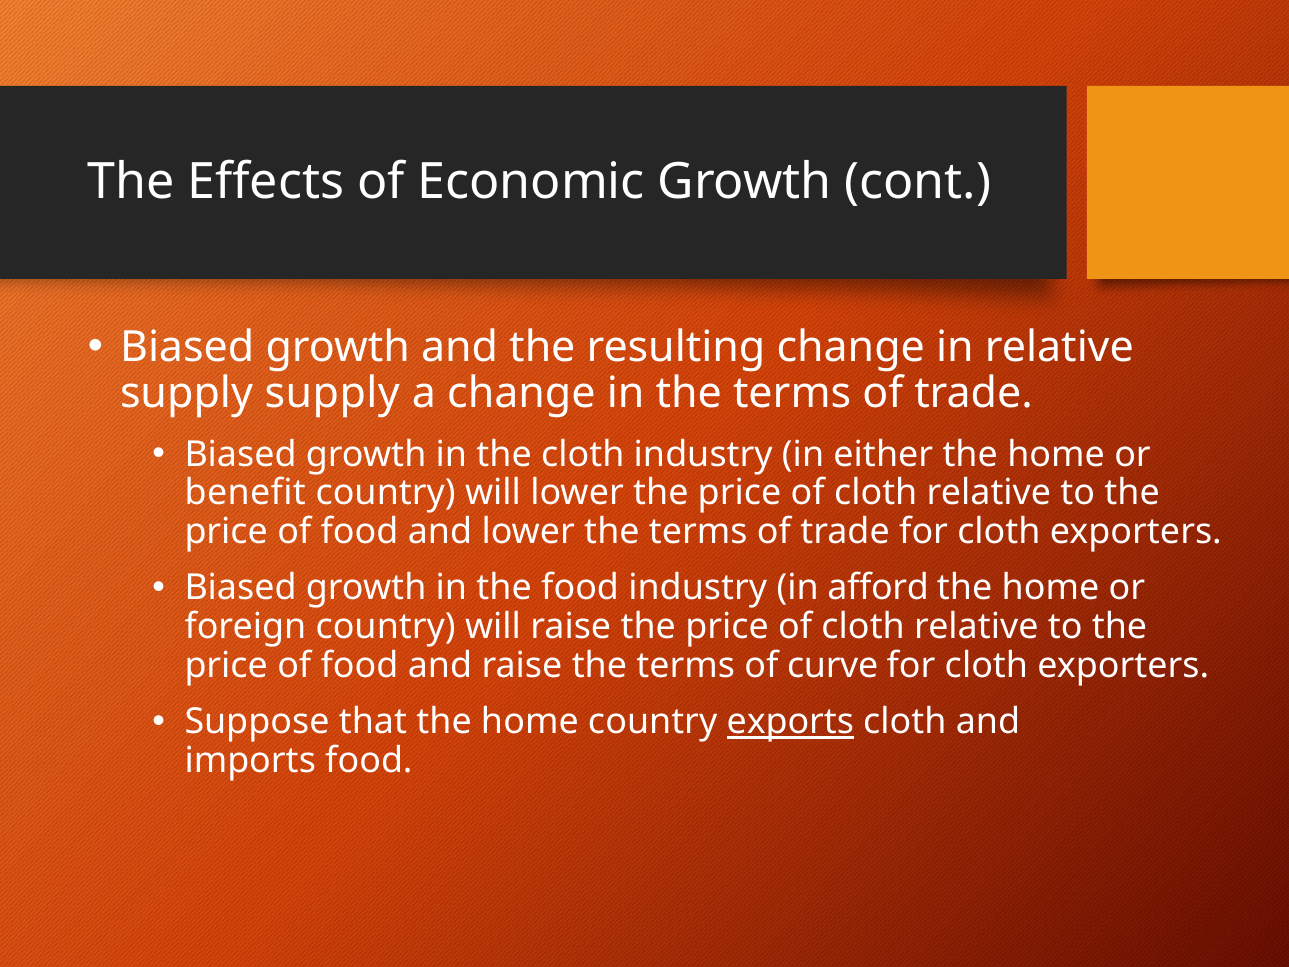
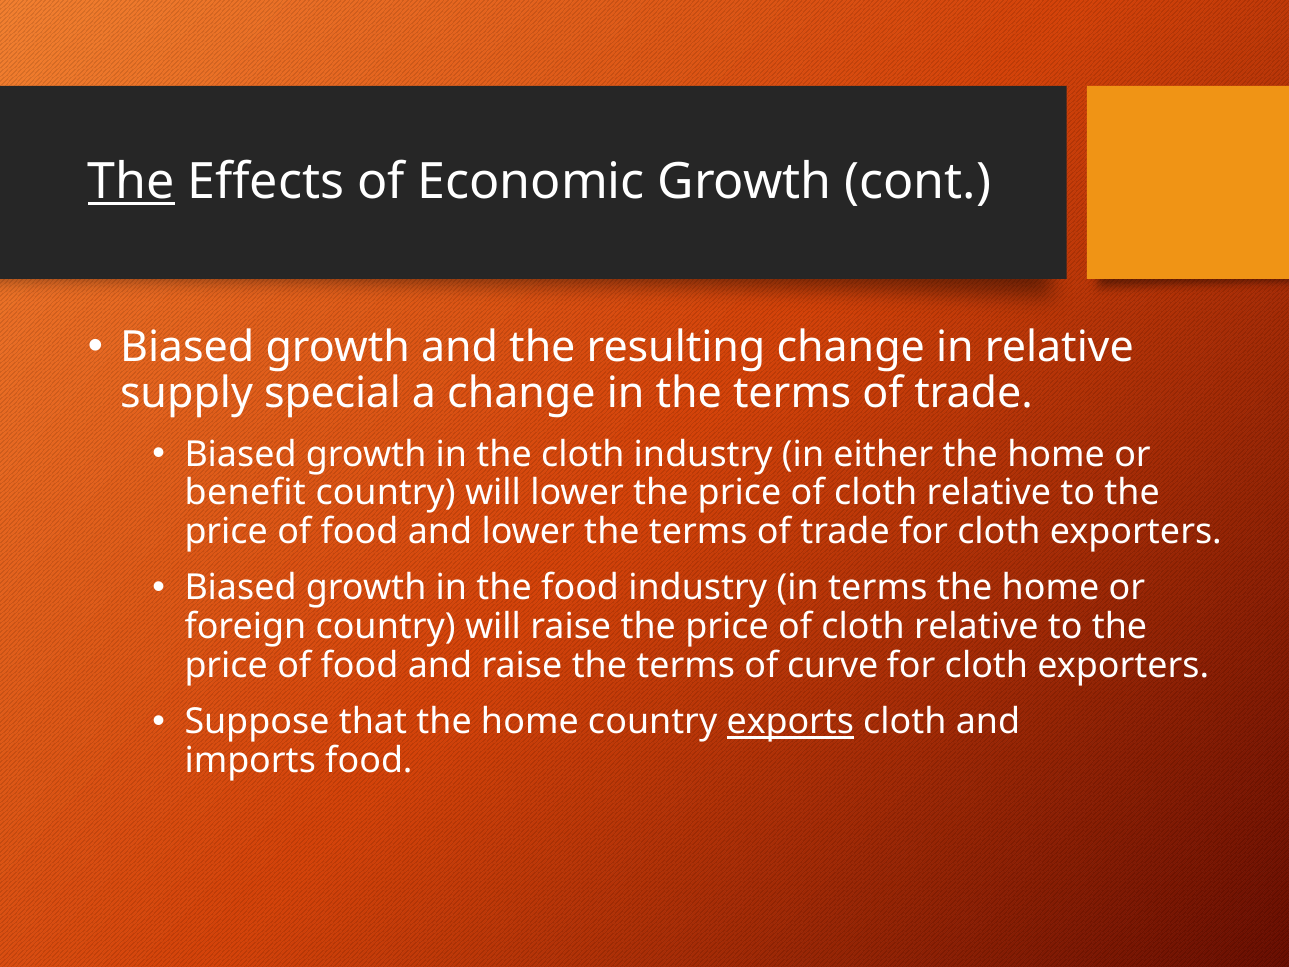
The underline: none -> present (131, 182)
supply supply: supply -> special (333, 394)
in afford: afford -> terms (878, 588)
